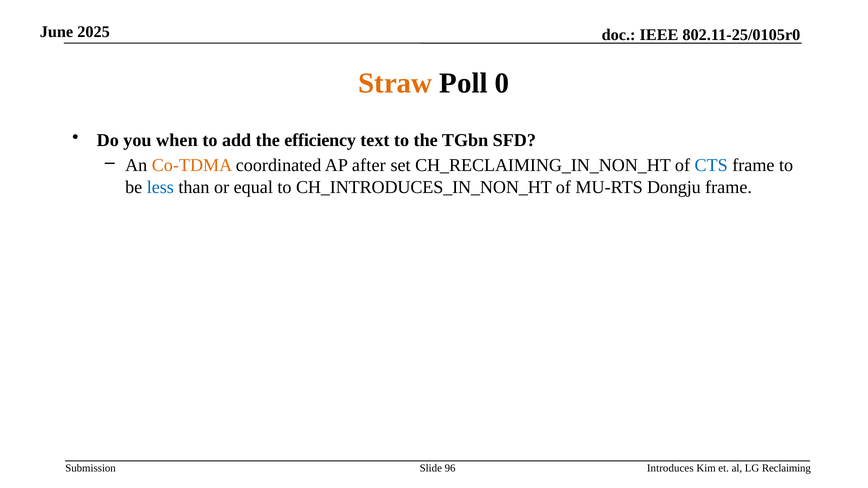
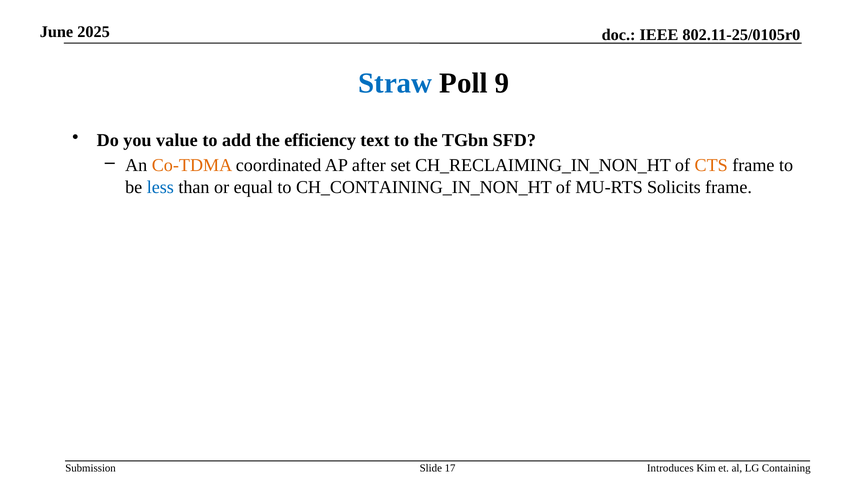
Straw colour: orange -> blue (395, 83)
0: 0 -> 9 (502, 83)
when: when -> value (177, 140)
CTS colour: blue -> orange (711, 165)
CH_INTRODUCES_IN_NON_HT: CH_INTRODUCES_IN_NON_HT -> CH_CONTAINING_IN_NON_HT (424, 187)
Dongju: Dongju -> Solicits (674, 187)
96: 96 -> 17 (450, 468)
Reclaiming: Reclaiming -> Containing (786, 468)
